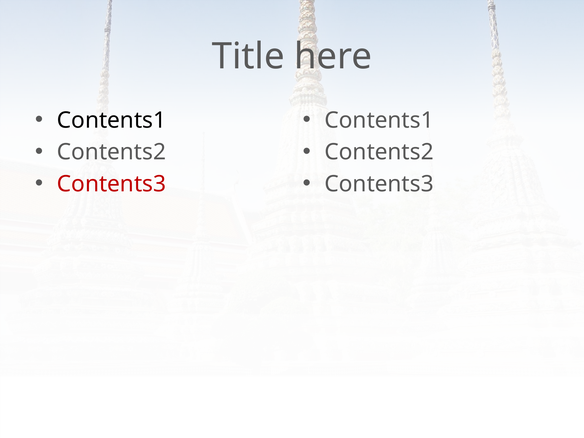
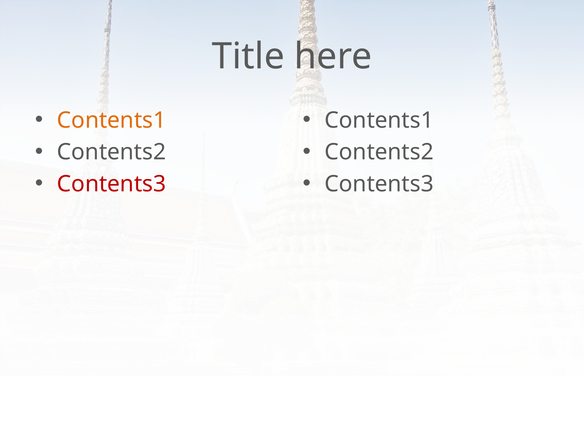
Contents1 colour: black -> orange (111, 120)
